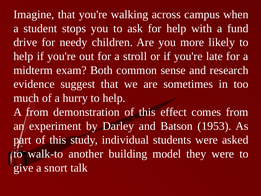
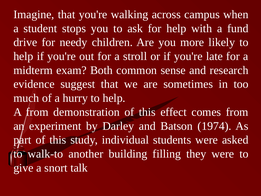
1953: 1953 -> 1974 (214, 126)
model: model -> filling (167, 154)
